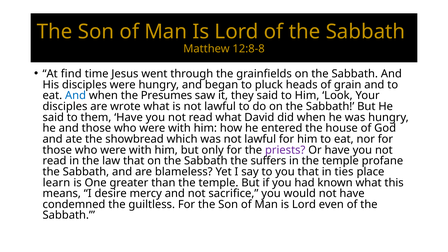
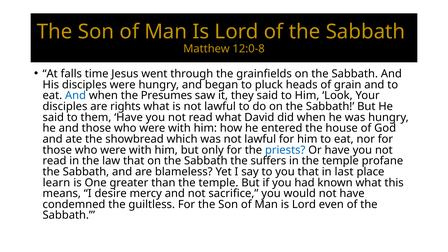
12:8-8: 12:8-8 -> 12:0-8 (249, 49)
find: find -> falls (71, 74)
wrote: wrote -> rights (125, 106)
priests colour: purple -> blue (285, 150)
ties: ties -> last (344, 172)
